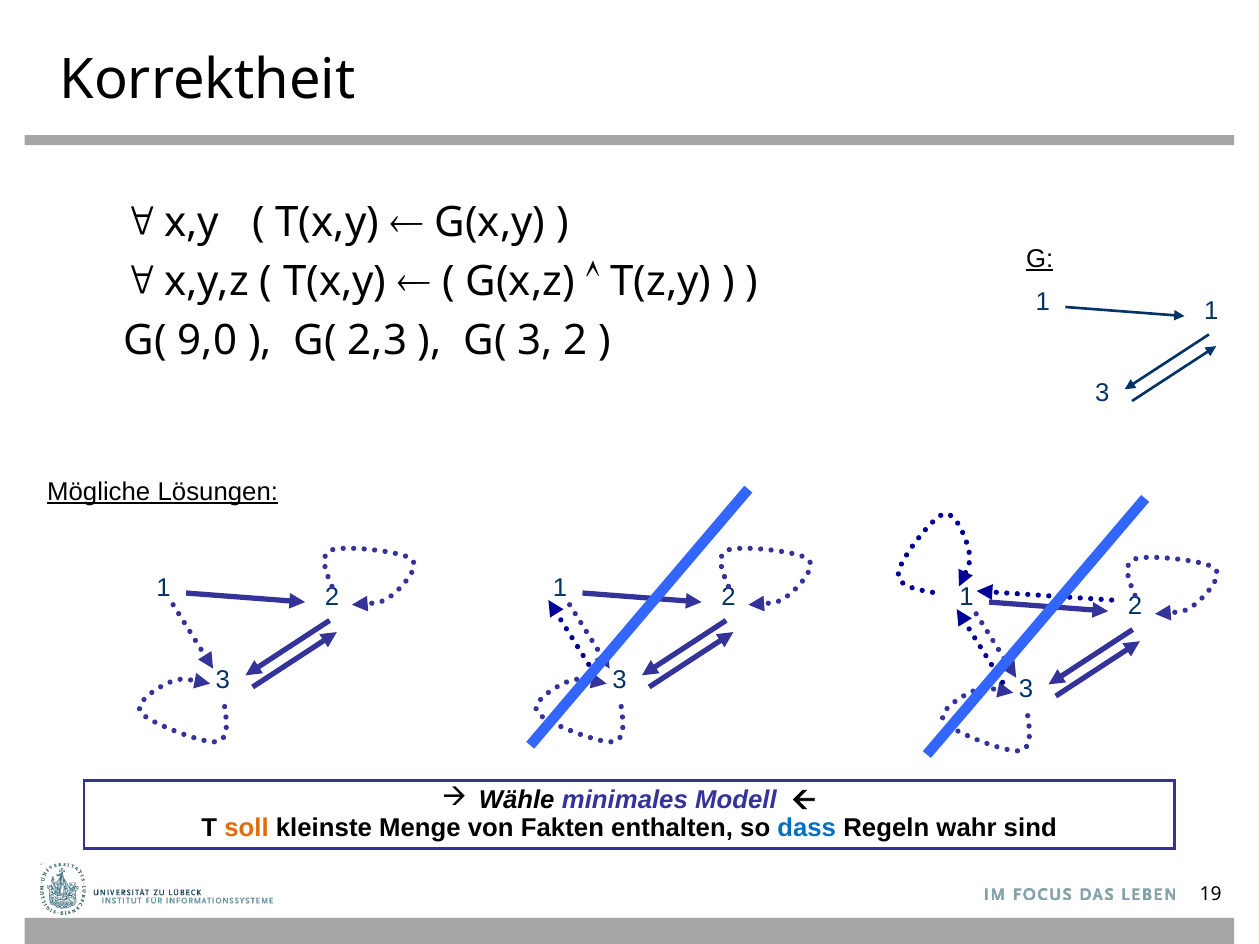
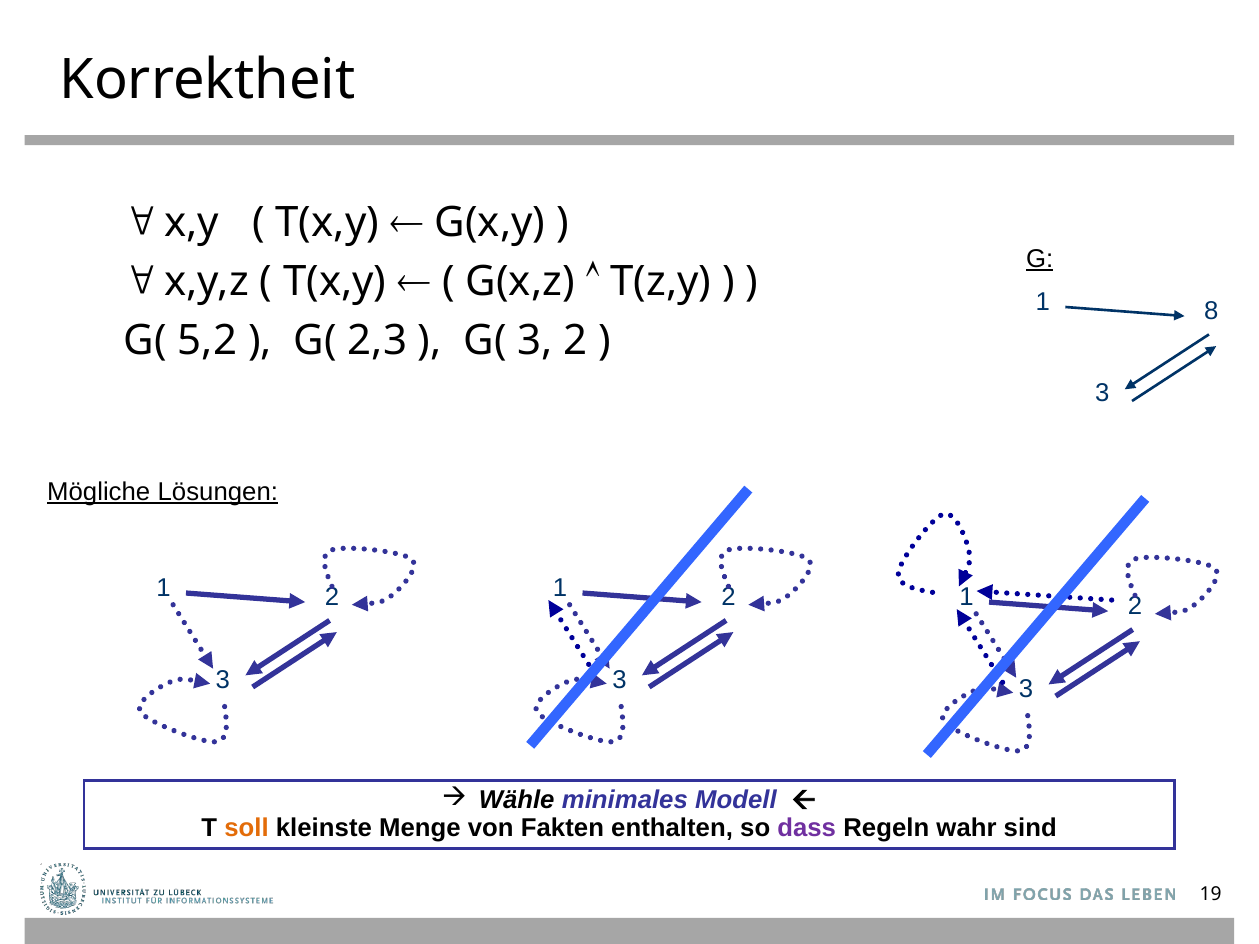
1 1: 1 -> 8 (1211, 311)
9,0: 9,0 -> 5,2 (208, 340)
dass colour: blue -> purple (807, 828)
